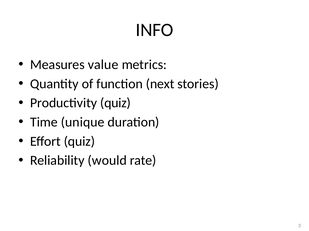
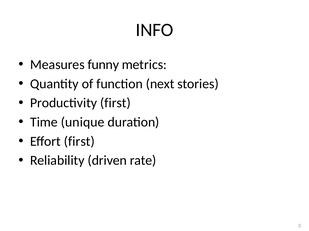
value: value -> funny (103, 65)
Productivity quiz: quiz -> first (115, 103)
Effort quiz: quiz -> first (79, 142)
would: would -> driven (107, 161)
